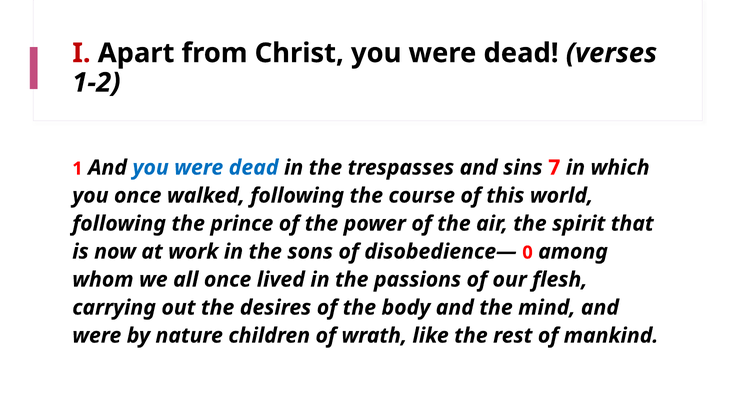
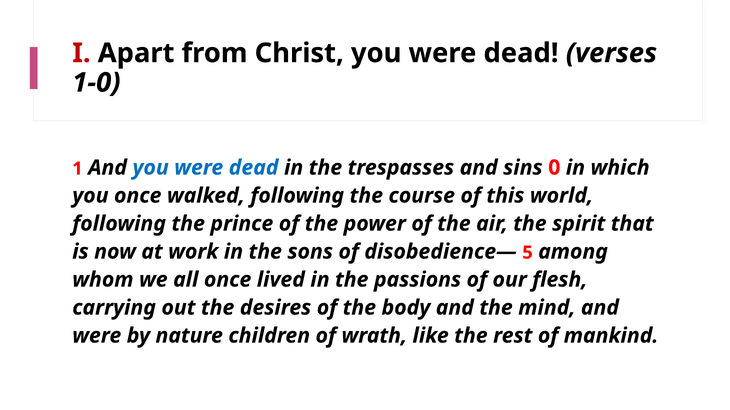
1-2: 1-2 -> 1-0 (96, 83)
7: 7 -> 0 (554, 168)
0: 0 -> 5 (528, 253)
